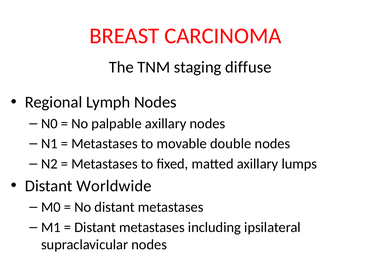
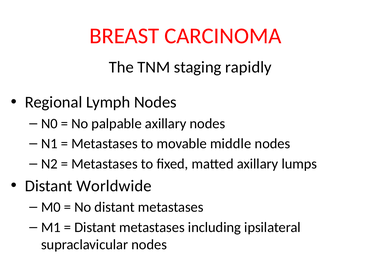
diffuse: diffuse -> rapidly (248, 67)
double: double -> middle (231, 144)
